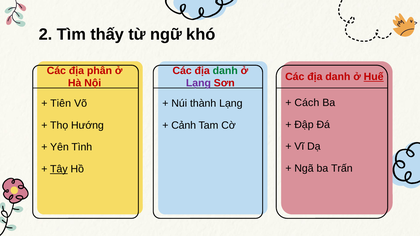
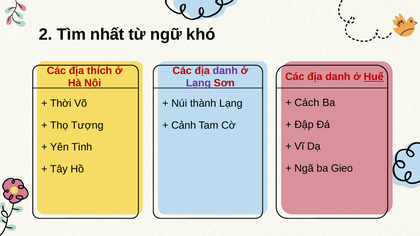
thấy: thấy -> nhất (107, 34)
phân: phân -> thích (99, 71)
danh colour: green -> purple (225, 71)
Tiên: Tiên -> Thời (61, 103)
Hướng: Hướng -> Tượng (87, 125)
Trấn: Trấn -> Gieo (342, 169)
Tây underline: present -> none (59, 169)
